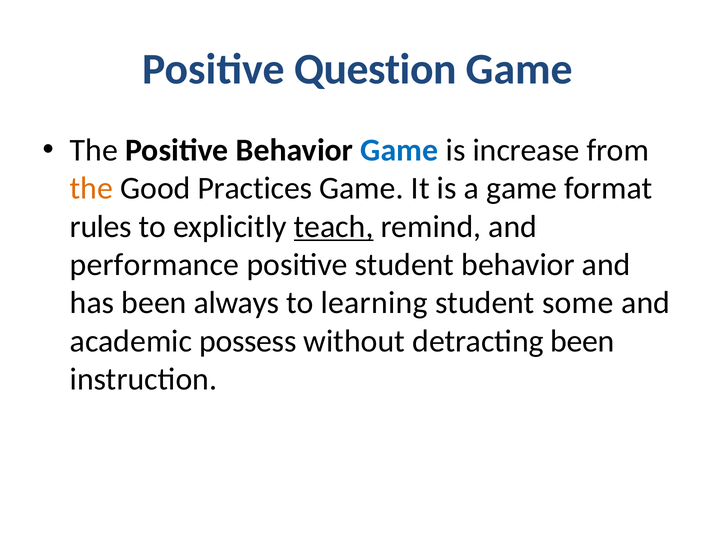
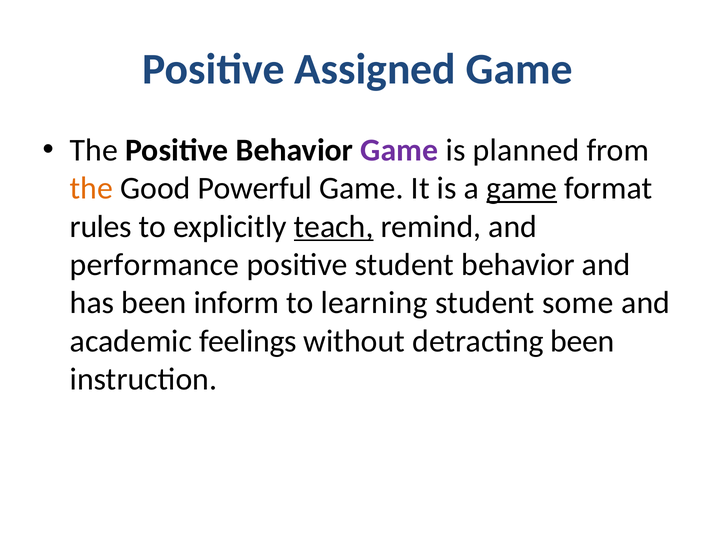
Question: Question -> Assigned (375, 69)
Game colour: blue -> purple (399, 150)
increase: increase -> planned (526, 150)
Practices: Practices -> Powerful (255, 188)
game underline: none -> present (522, 188)
always: always -> inform (236, 303)
possess: possess -> feelings (248, 341)
